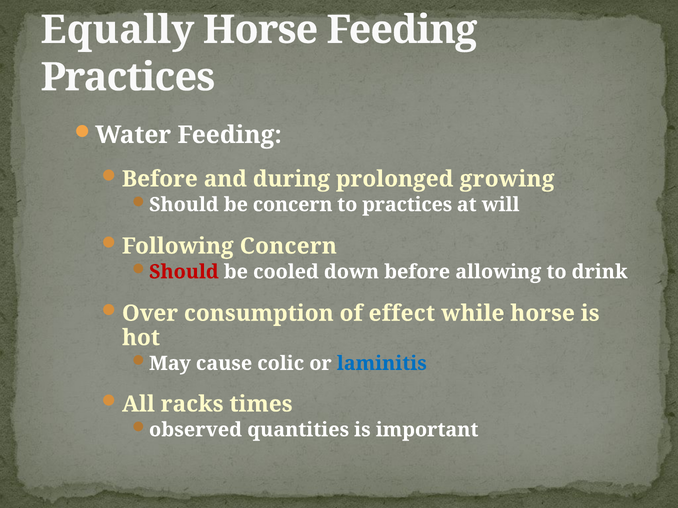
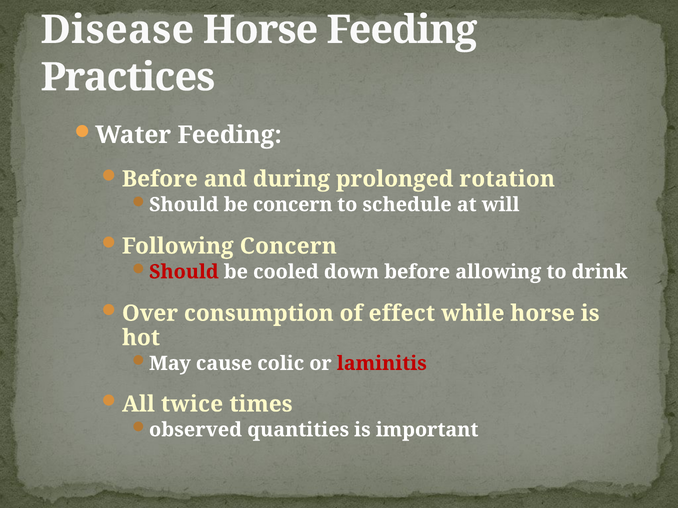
Equally: Equally -> Disease (117, 30)
growing: growing -> rotation (507, 179)
to practices: practices -> schedule (407, 205)
laminitis colour: blue -> red (382, 364)
racks: racks -> twice (192, 404)
